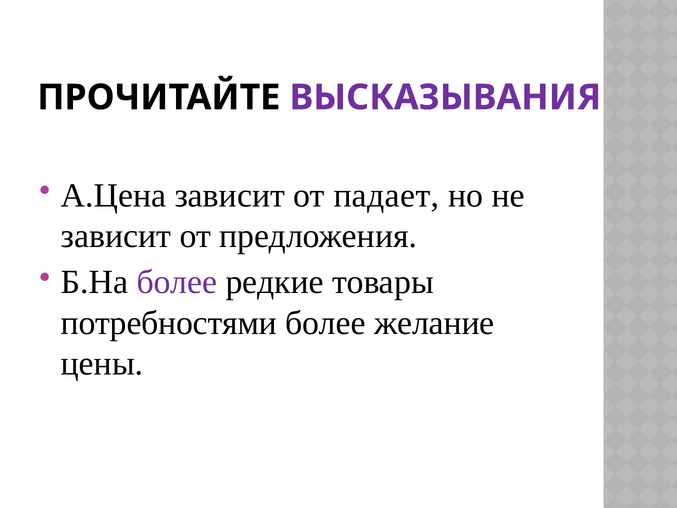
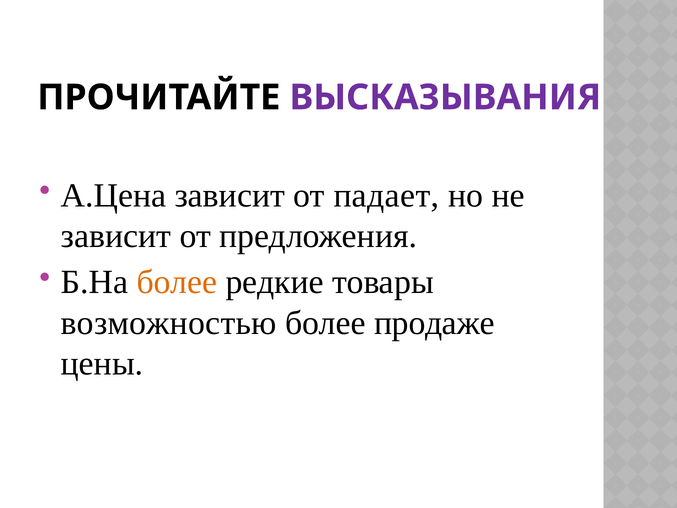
более colour: purple -> orange (177, 282)
потребностями: потребностями -> возможностью (169, 323)
желание: желание -> продаже (434, 323)
